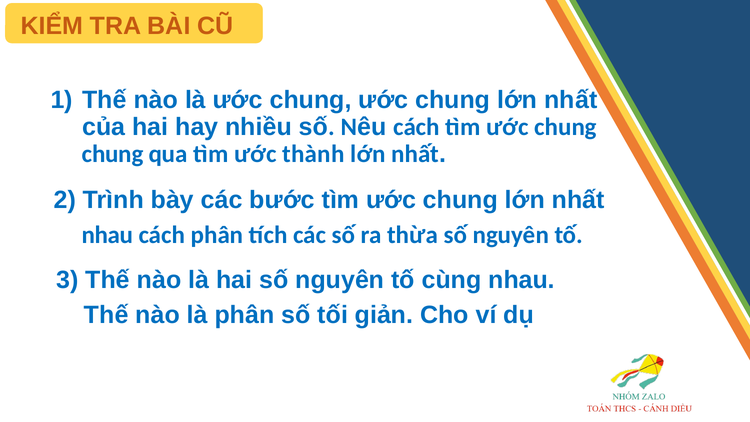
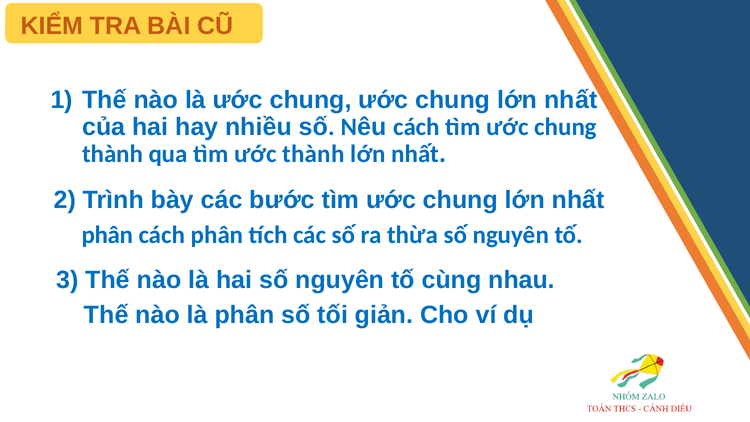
chung: chung -> thành (113, 154)
nhau: nhau -> phân (107, 235)
